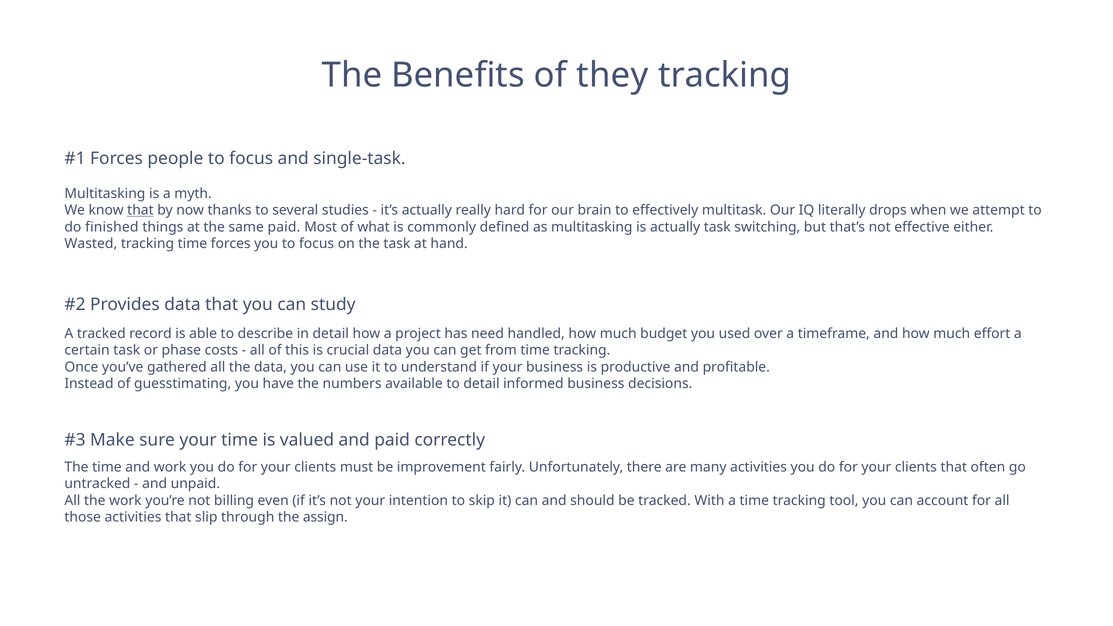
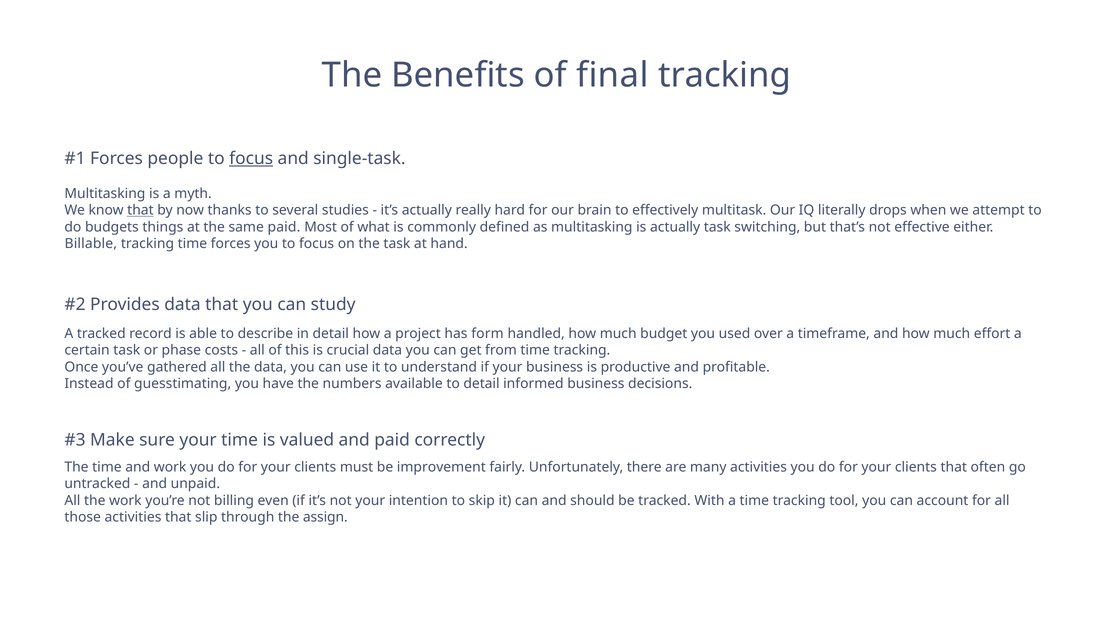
they: they -> final (612, 75)
focus underline: none -> present (251, 158)
finished: finished -> budgets (112, 227)
Wasted: Wasted -> Billable (91, 244)
need: need -> form (487, 334)
